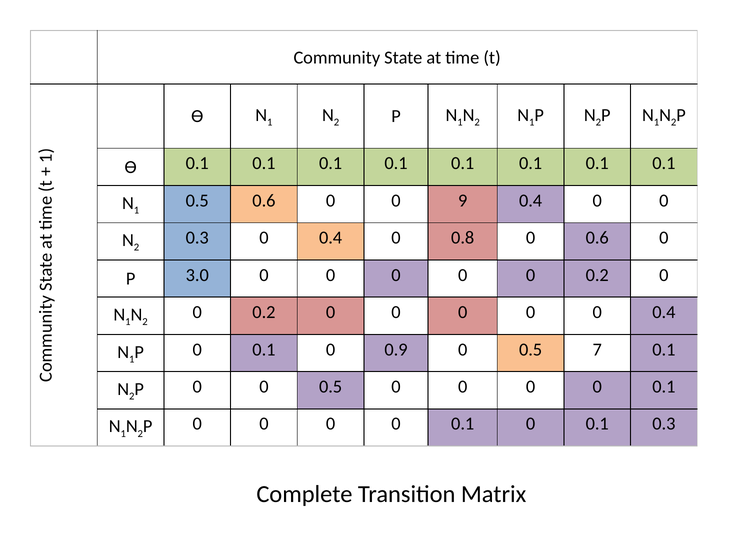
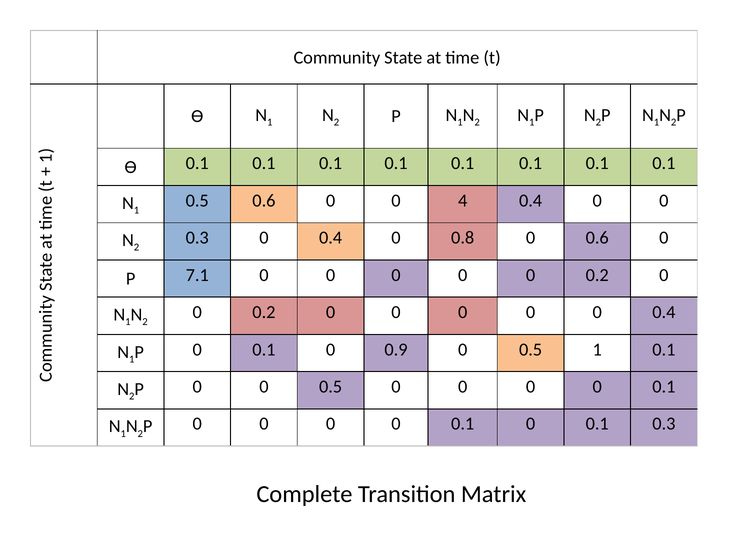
9: 9 -> 4 (463, 201)
3.0: 3.0 -> 7.1 (197, 275)
0.5 7: 7 -> 1 (597, 350)
